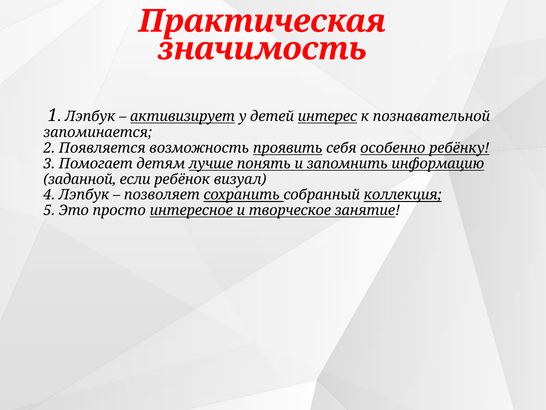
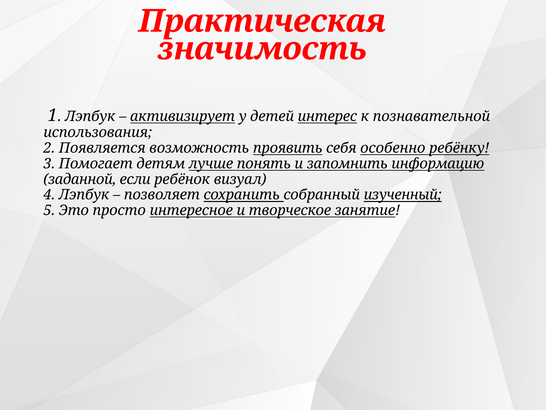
запоминается: запоминается -> использования (98, 132)
коллекция: коллекция -> изученный (403, 195)
